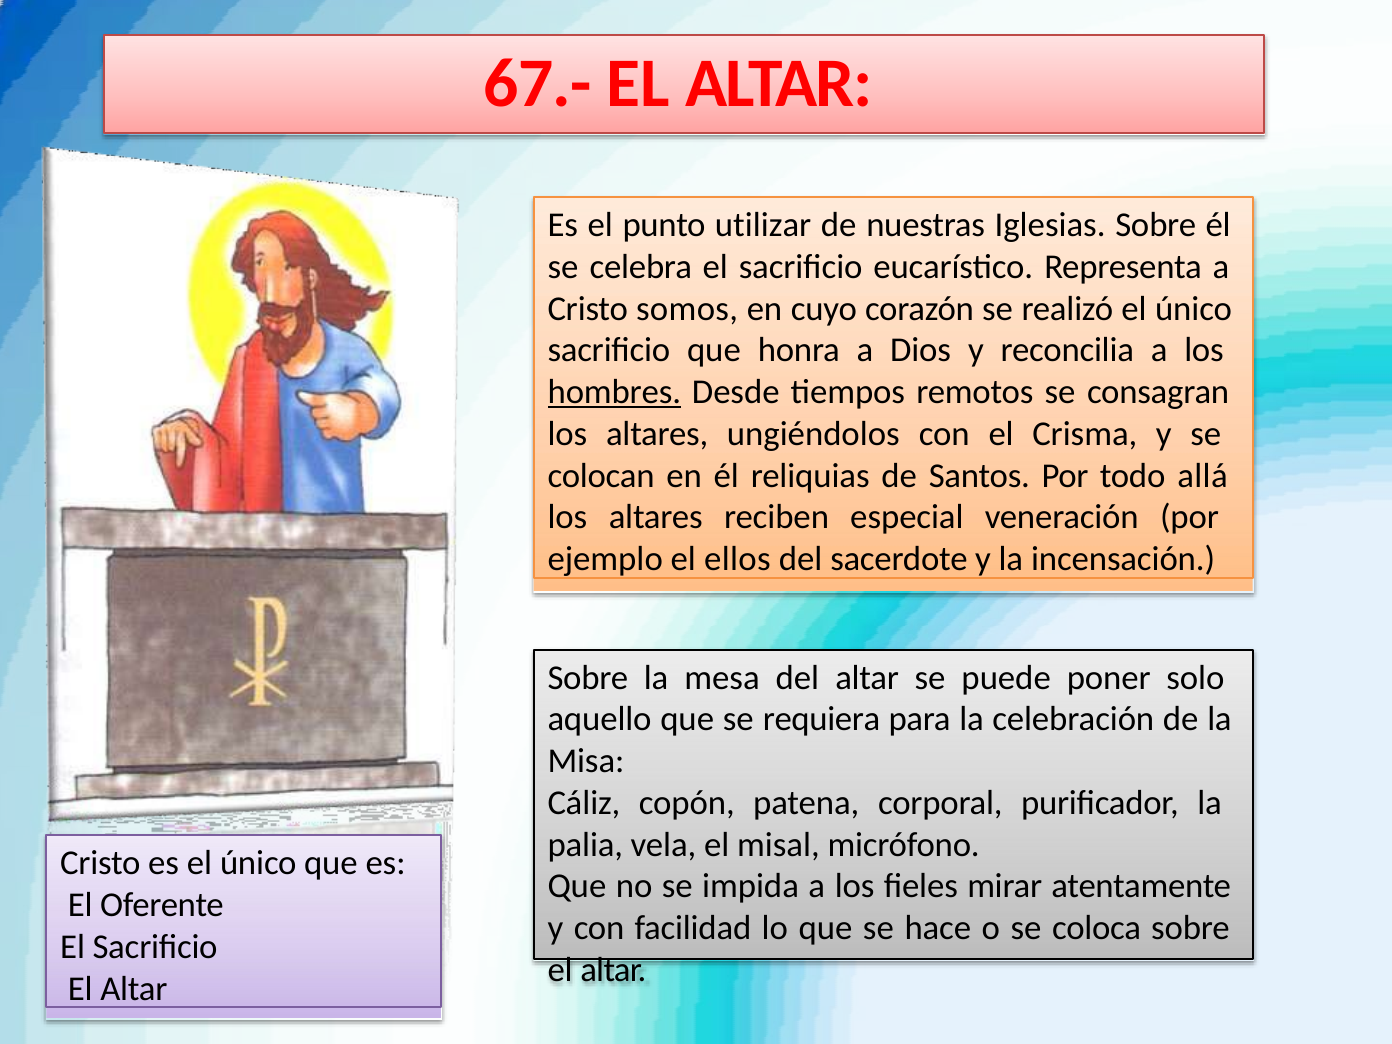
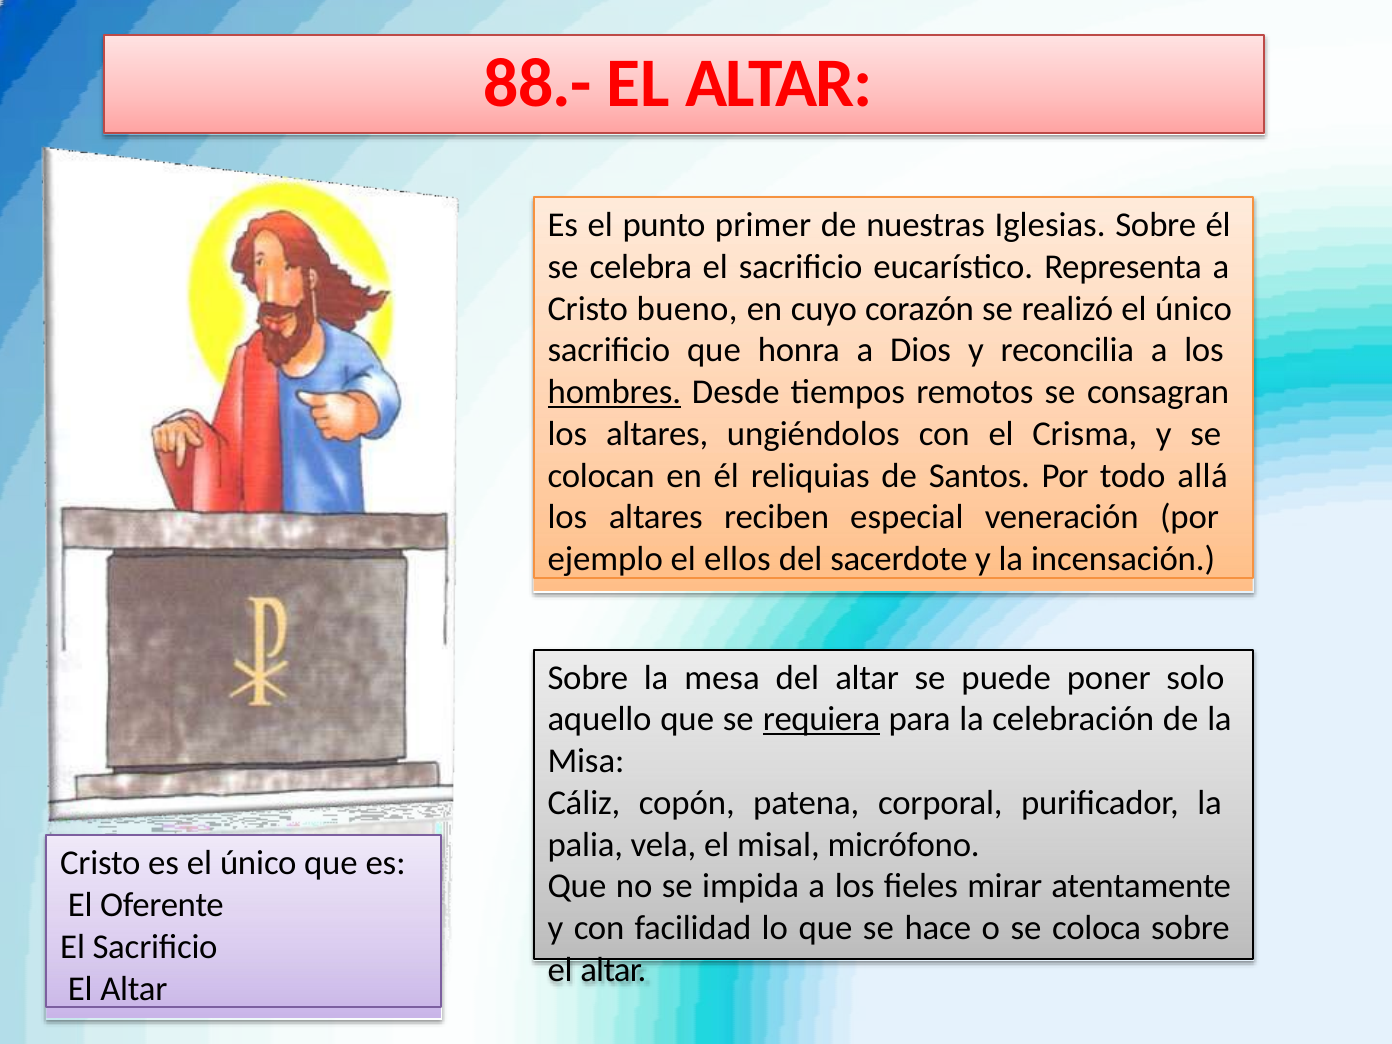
67.-: 67.- -> 88.- (538, 84)
utilizar: utilizar -> primer (763, 225)
somos: somos -> bueno (687, 309)
requiera underline: none -> present (822, 719)
